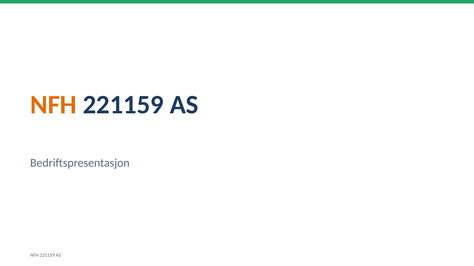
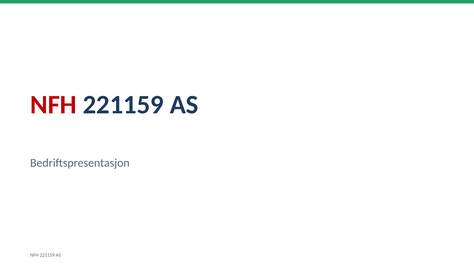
NFH colour: orange -> red (53, 105)
